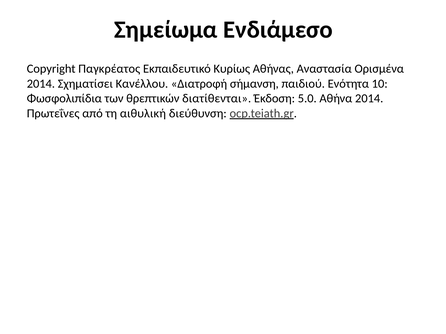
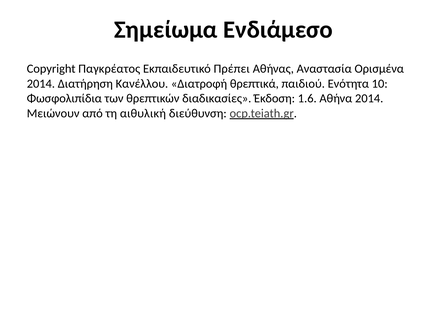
Κυρίως: Κυρίως -> Πρέπει (232, 69)
Σχηματίσει: Σχηματίσει -> Διατήρηση (85, 84)
σήμανση: σήμανση -> θρεπτικά (254, 84)
διατίθενται: διατίθενται -> διαδικασίες (217, 99)
5.0: 5.0 -> 1.6 (307, 99)
Πρωτεΐνες: Πρωτεΐνες -> Μειώνουν (53, 114)
